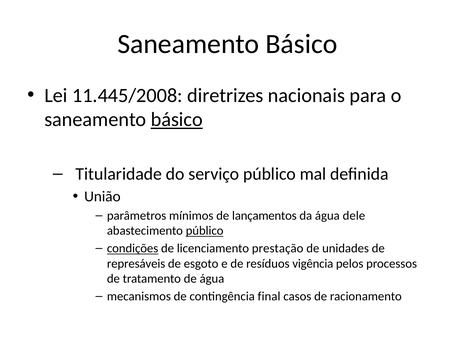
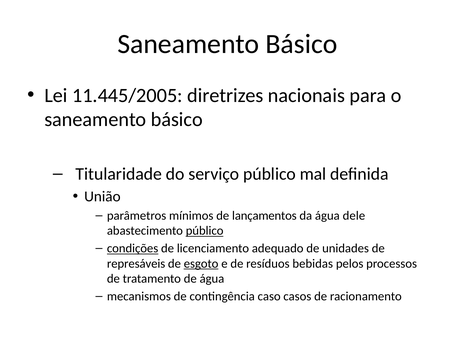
11.445/2008: 11.445/2008 -> 11.445/2005 (127, 95)
básico underline: present -> none (177, 120)
prestação: prestação -> adequado (278, 249)
esgoto underline: none -> present (201, 264)
vigência: vigência -> bebidas (313, 264)
final: final -> caso (269, 297)
